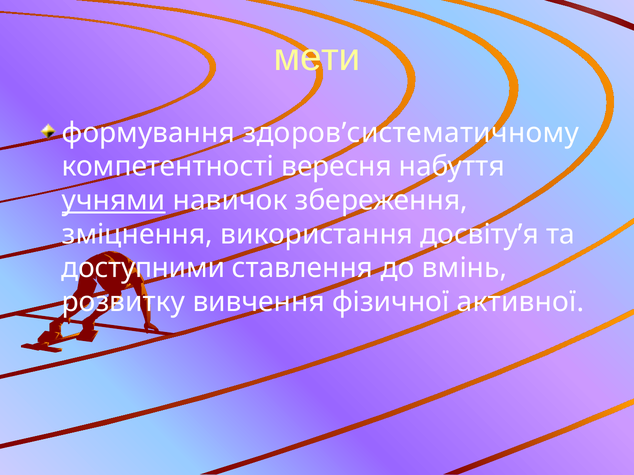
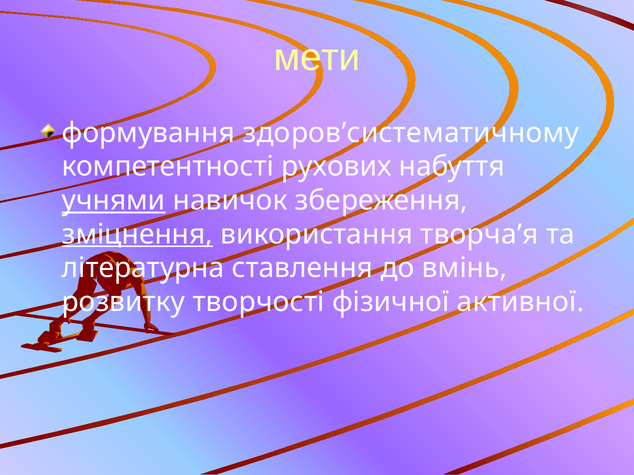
вересня: вересня -> рухових (336, 167)
зміцнення underline: none -> present (137, 234)
досвіту’я: досвіту’я -> творча’я (480, 234)
доступними: доступними -> літературна (143, 268)
вивчення: вивчення -> творчості (259, 302)
